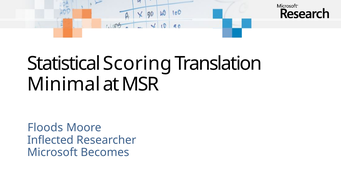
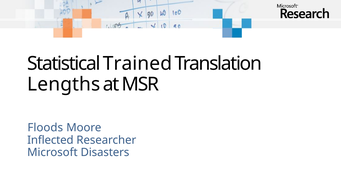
Scoring: Scoring -> Trained (138, 64)
Minimal: Minimal -> Lengths (64, 84)
Becomes: Becomes -> Disasters (105, 152)
